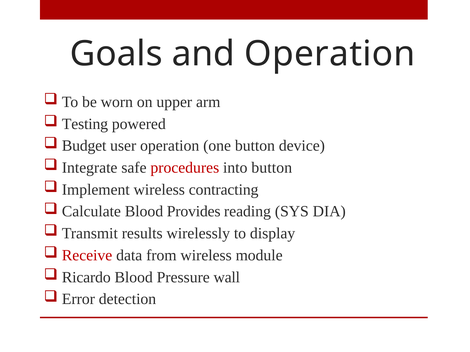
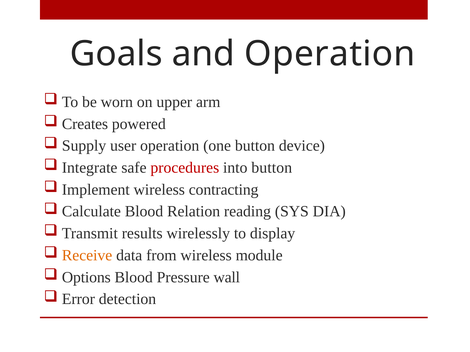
Testing: Testing -> Creates (85, 124)
Budget: Budget -> Supply (84, 146)
Provides: Provides -> Relation (194, 212)
Receive colour: red -> orange (87, 256)
Ricardo: Ricardo -> Options (86, 278)
